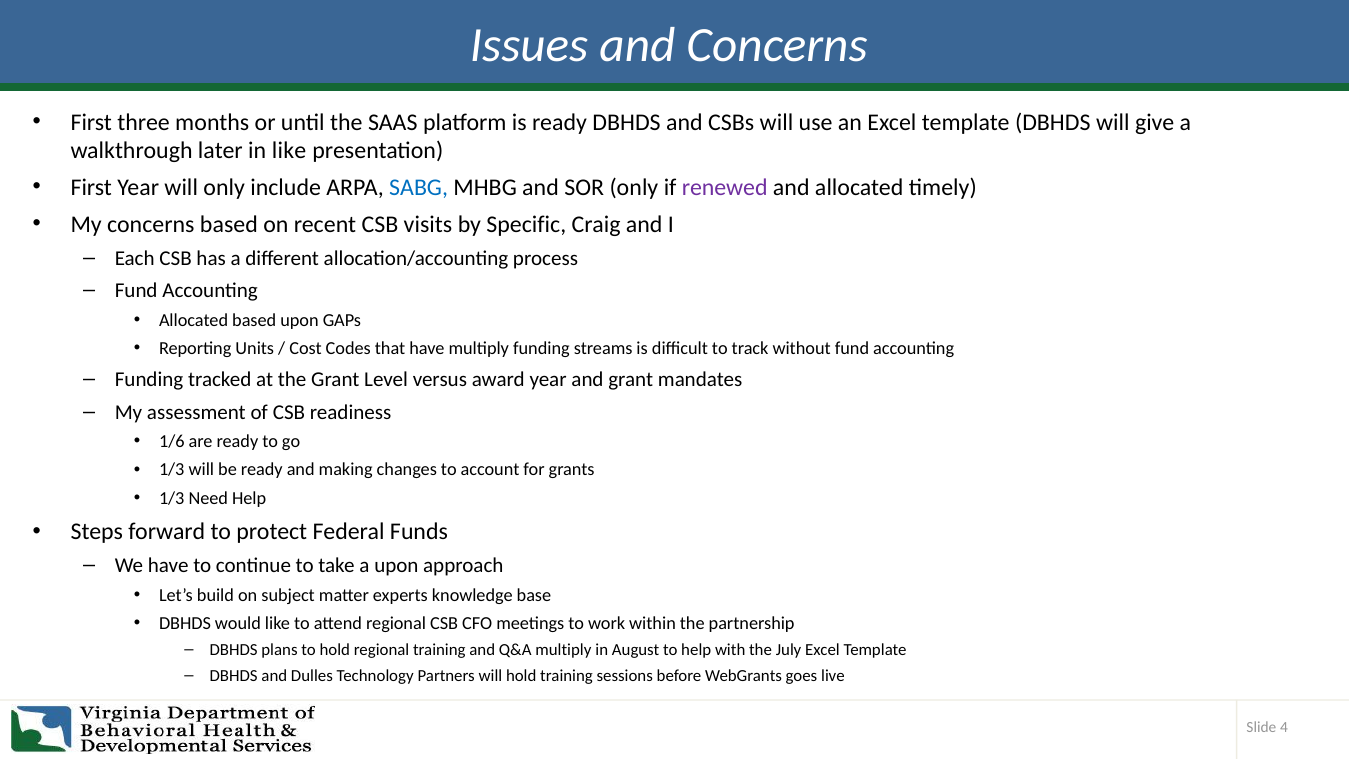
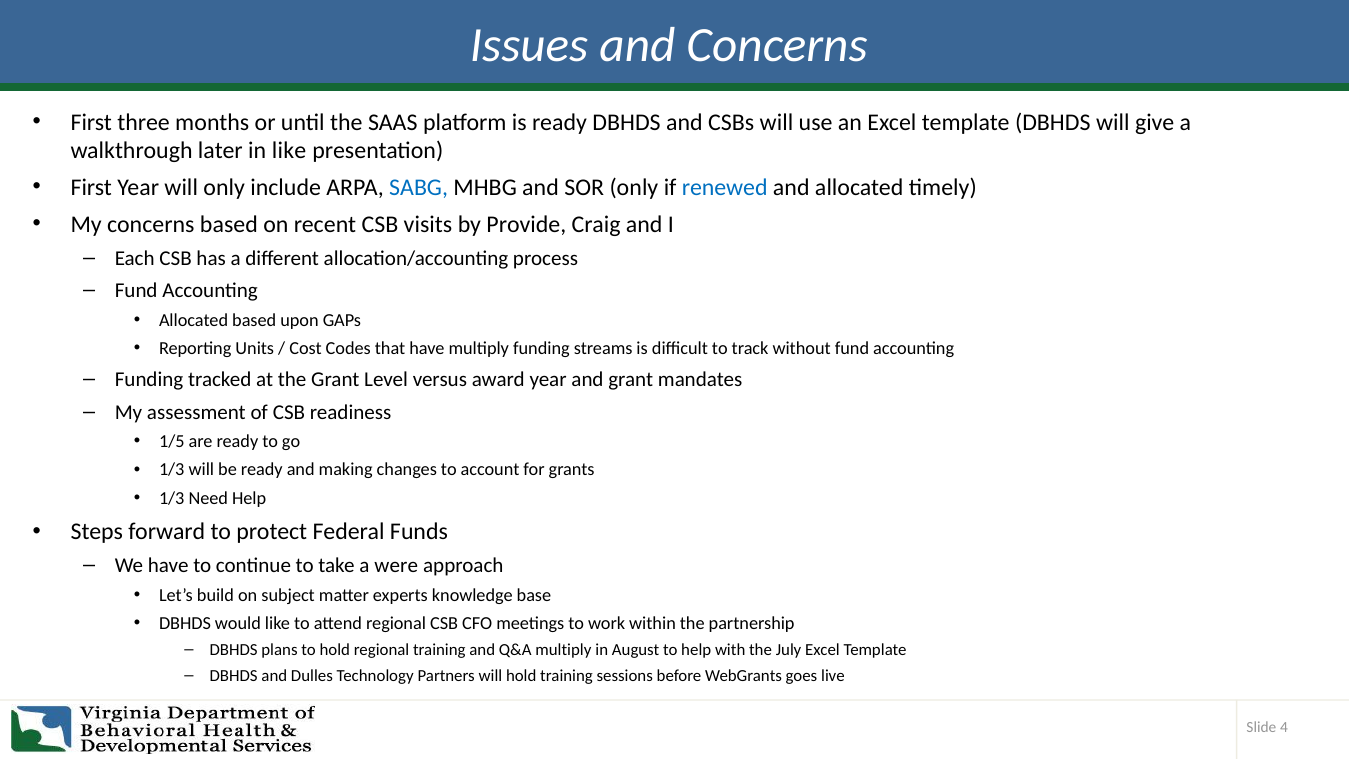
renewed colour: purple -> blue (725, 187)
Specific: Specific -> Provide (526, 224)
1/6: 1/6 -> 1/5 (172, 442)
a upon: upon -> were (396, 566)
